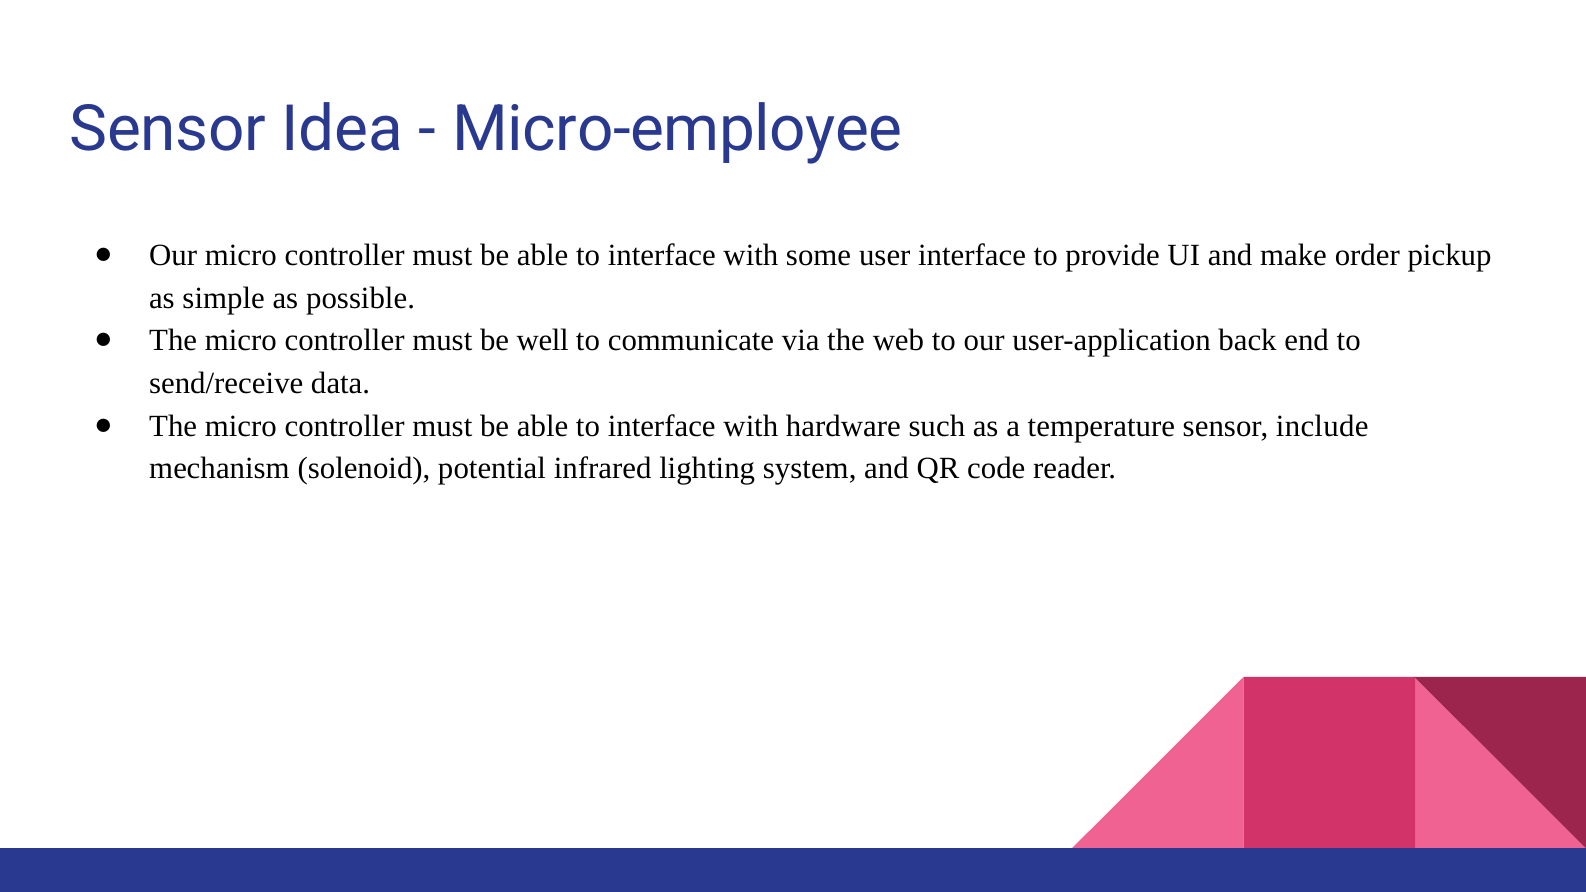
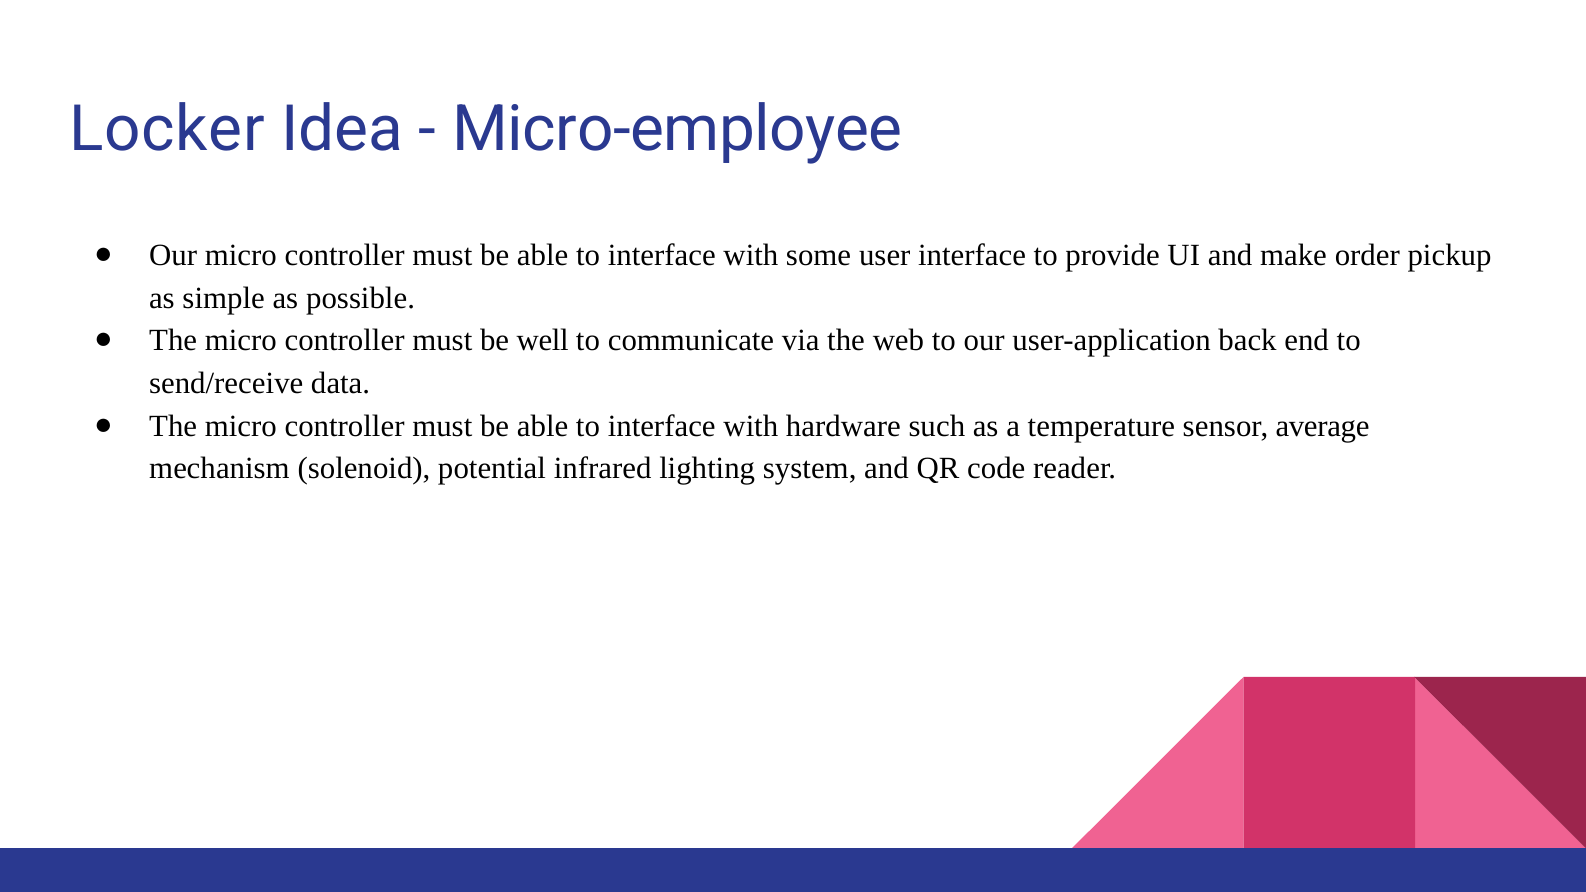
Sensor: Sensor -> Locker (167, 130)
include: include -> average (1322, 426)
